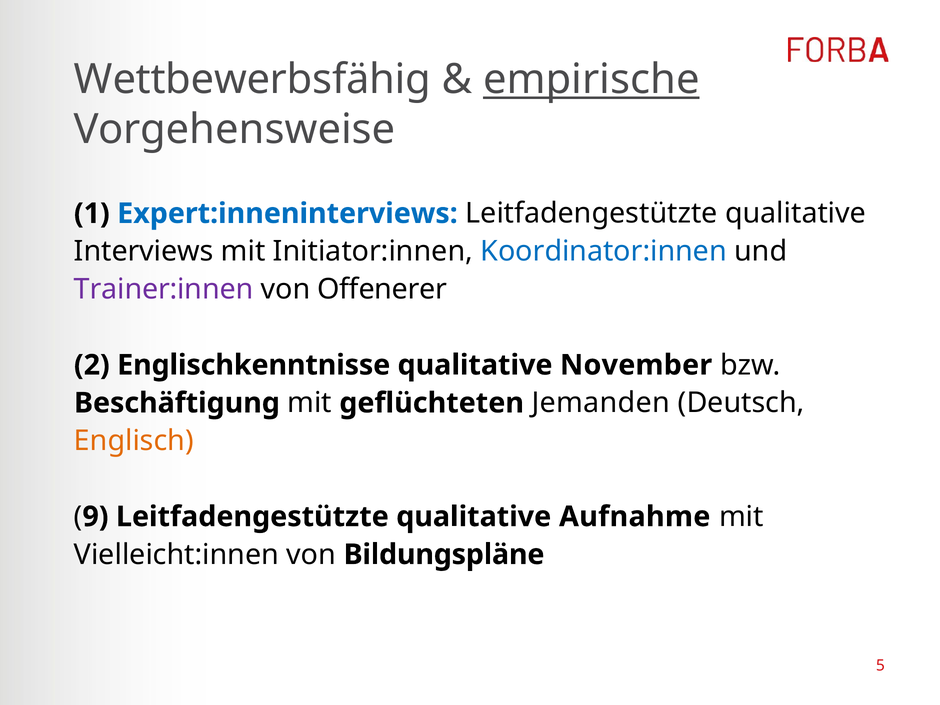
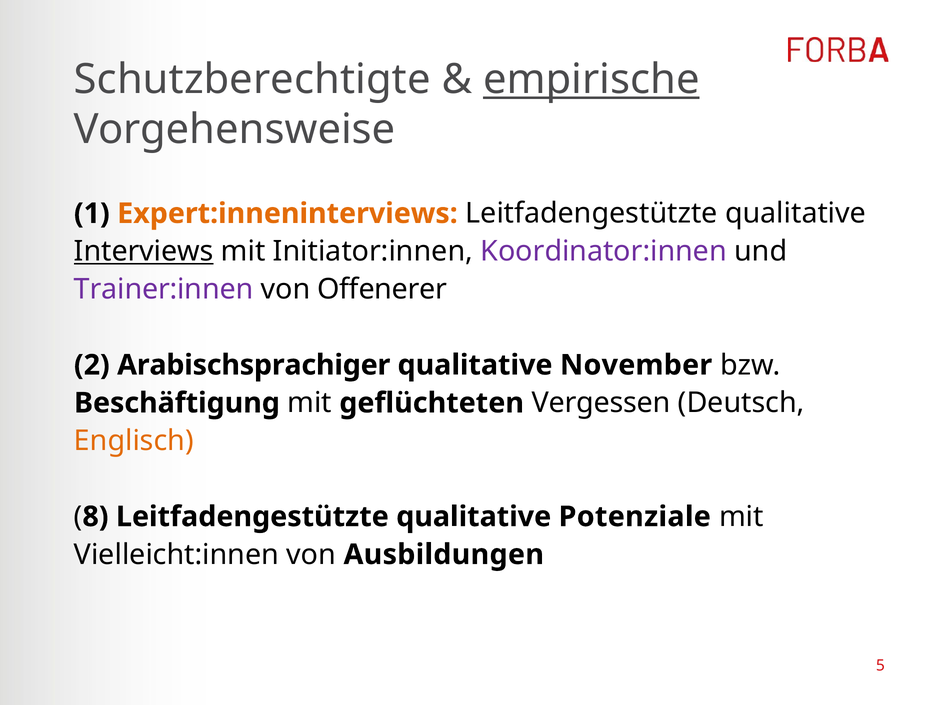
Wettbewerbsfähig: Wettbewerbsfähig -> Schutzberechtigte (252, 80)
Expert:inneninterviews colour: blue -> orange (287, 213)
Interviews underline: none -> present (144, 251)
Koordinator:innen colour: blue -> purple (604, 251)
Englischkenntnisse: Englischkenntnisse -> Arabischsprachiger (254, 365)
Jemanden: Jemanden -> Vergessen (601, 403)
9: 9 -> 8 (95, 517)
Aufnahme: Aufnahme -> Potenziale (635, 517)
Bildungspläne: Bildungspläne -> Ausbildungen (444, 555)
